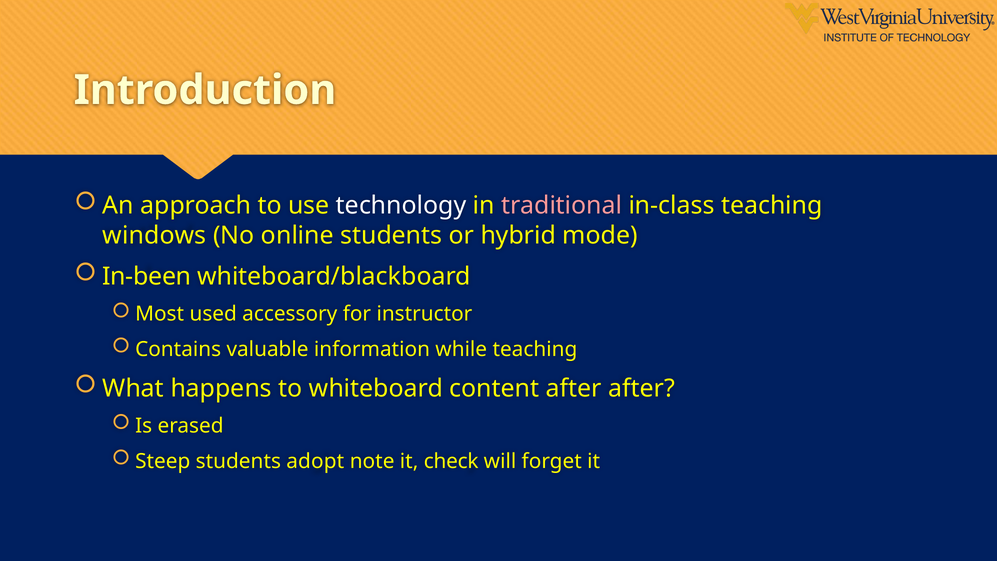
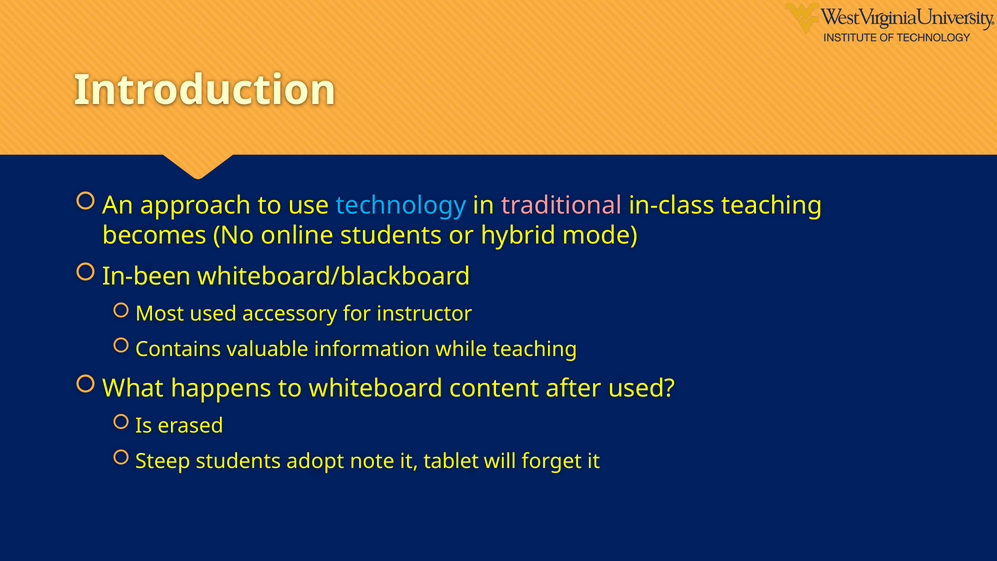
technology colour: white -> light blue (401, 205)
windows: windows -> becomes (155, 235)
after after: after -> used (642, 388)
check: check -> tablet (451, 461)
